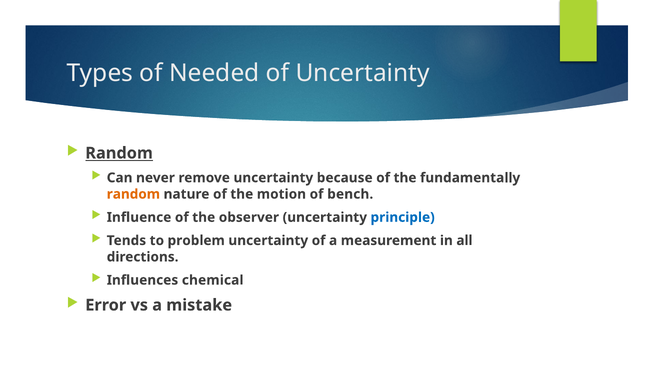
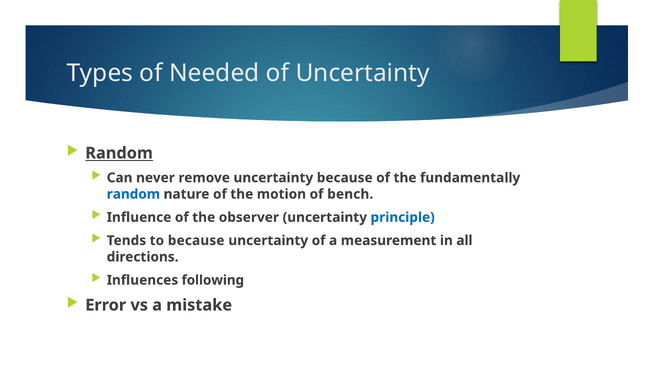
random colour: orange -> blue (133, 194)
to problem: problem -> because (196, 240)
chemical: chemical -> following (213, 280)
